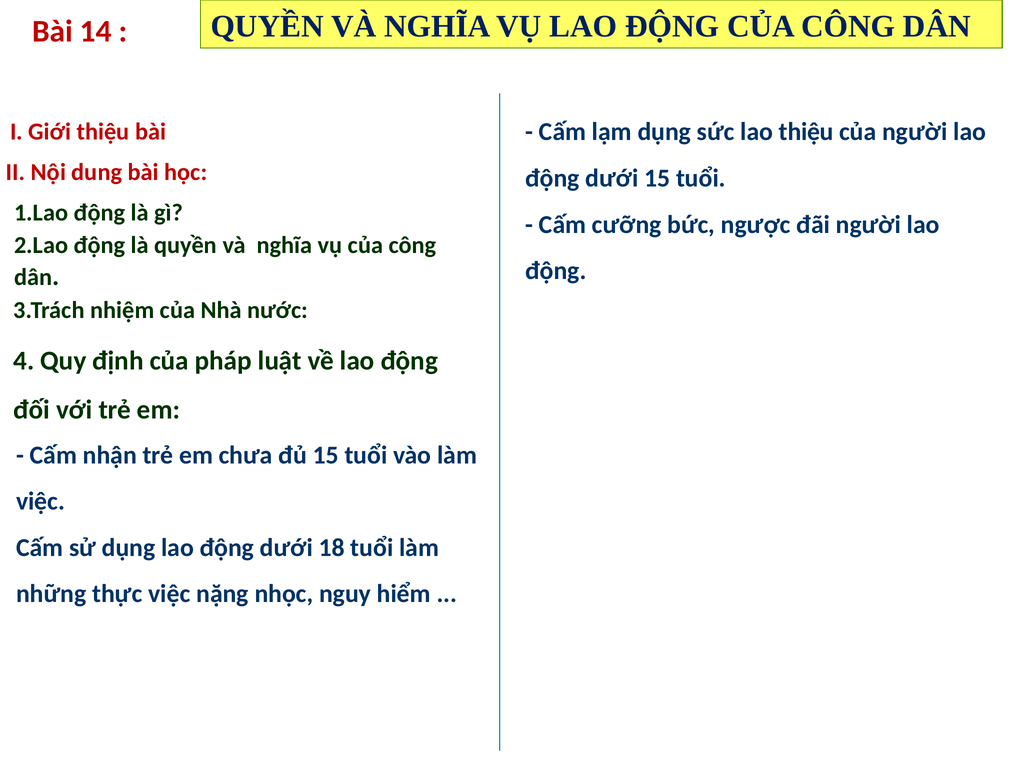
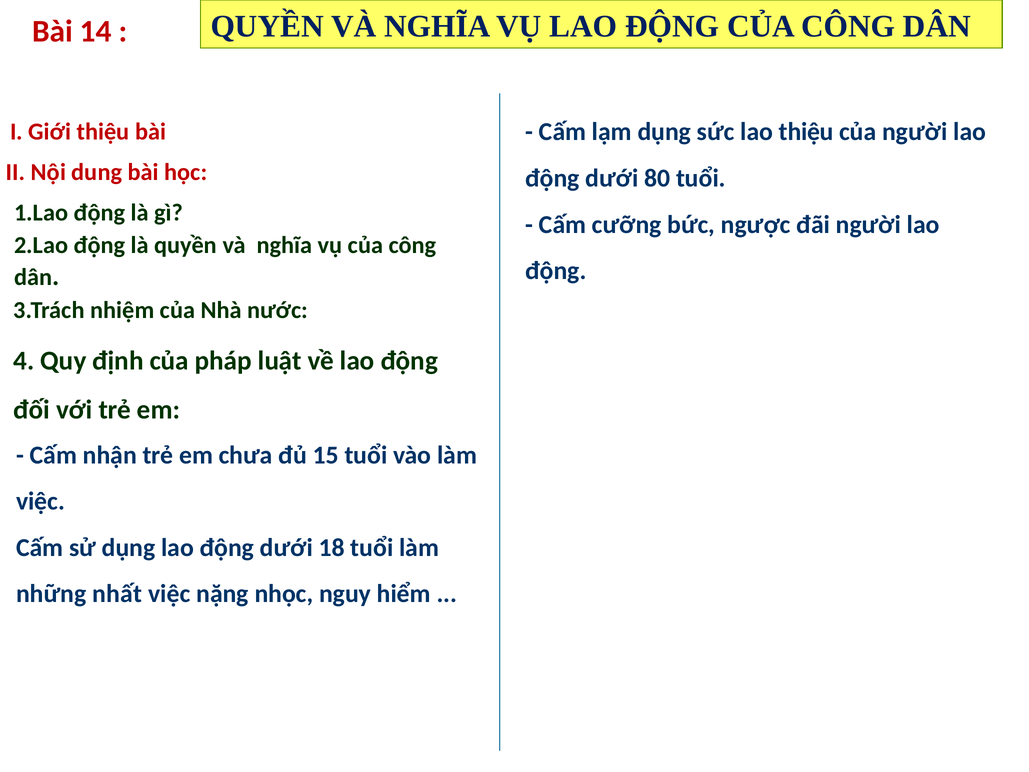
dưới 15: 15 -> 80 (657, 178)
thực: thực -> nhất (117, 594)
